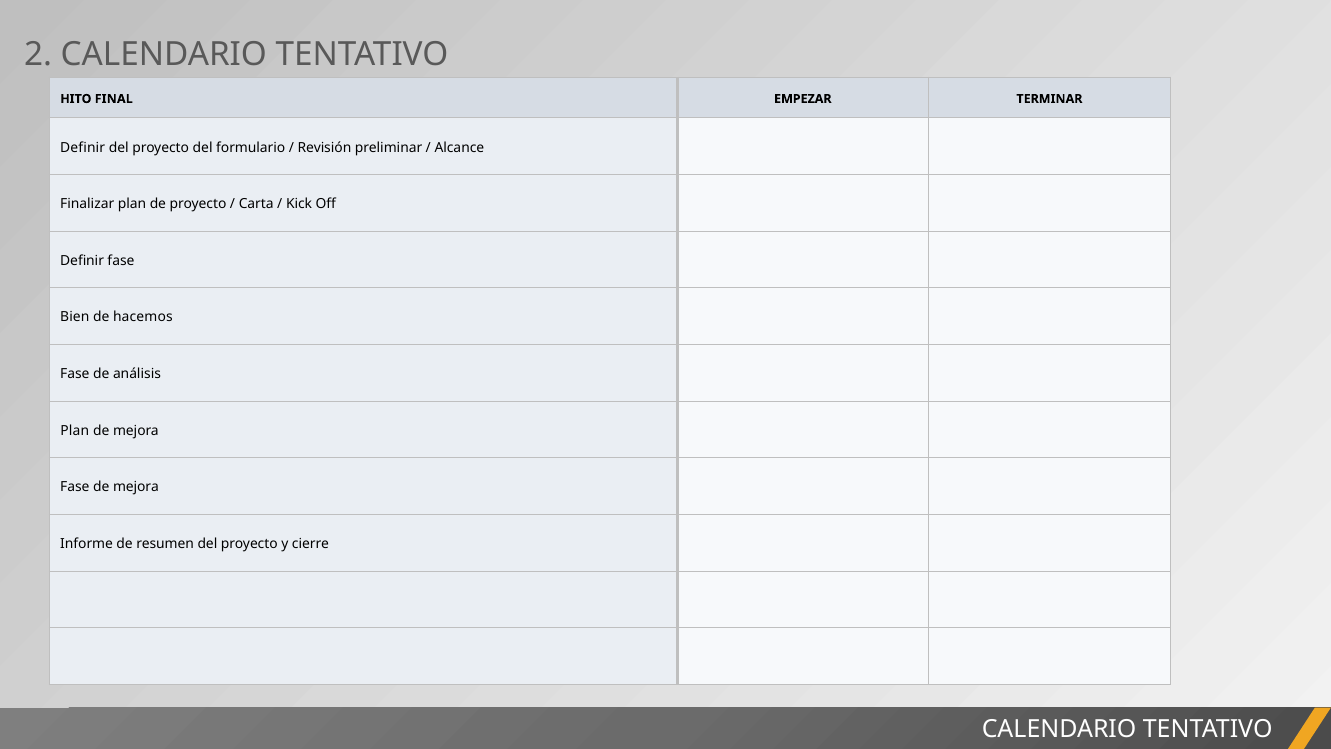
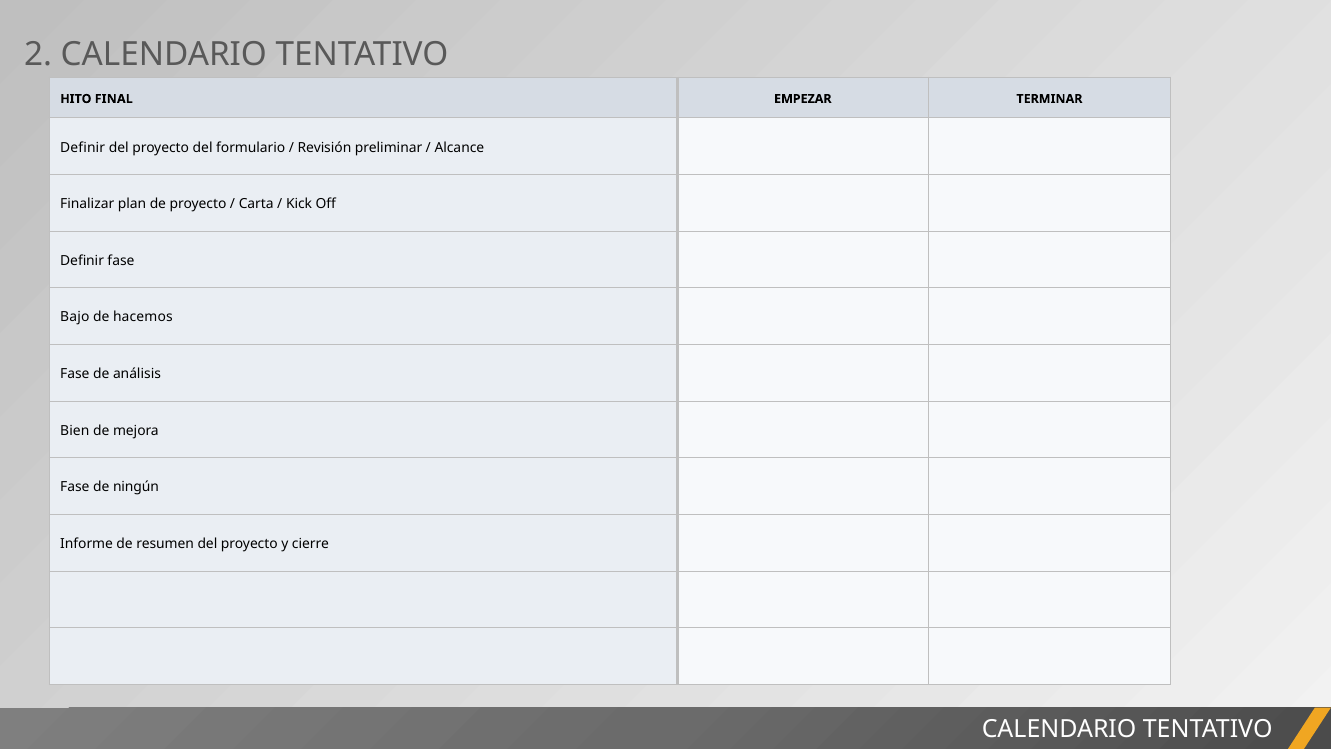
Bien: Bien -> Bajo (75, 317)
Plan: Plan -> Bien (75, 431)
Fase de mejora: mejora -> ningún (136, 487)
